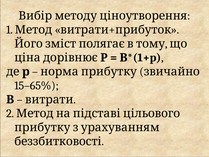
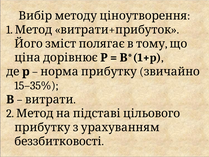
15–65%: 15–65% -> 15–35% (37, 85)
